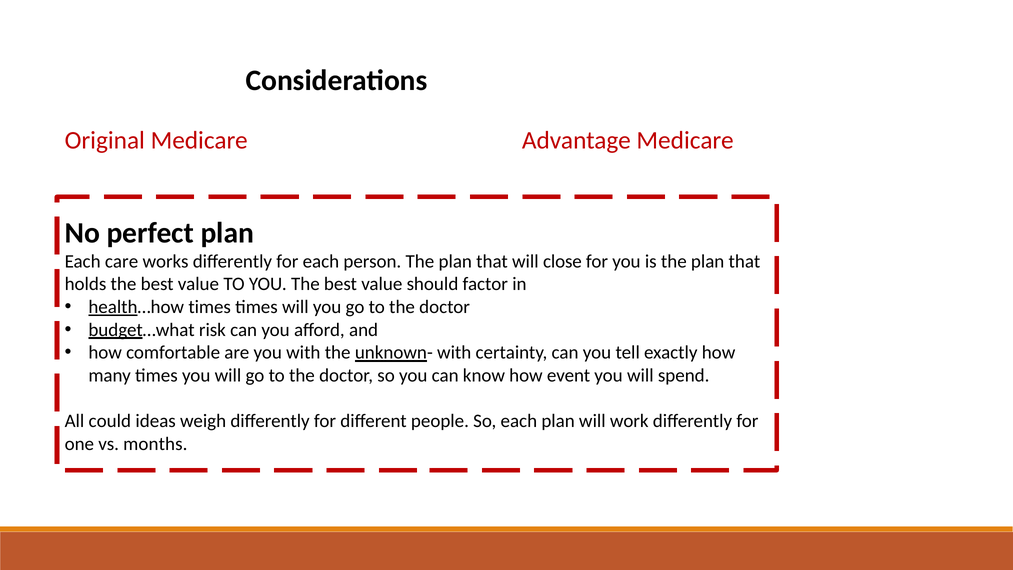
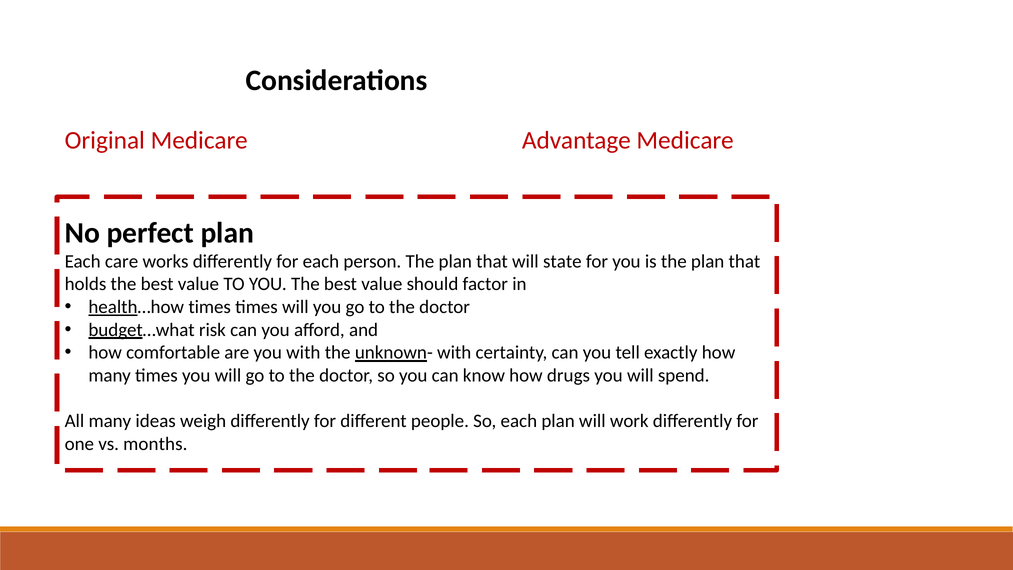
close: close -> state (562, 261)
event: event -> drugs (568, 375)
All could: could -> many (110, 421)
